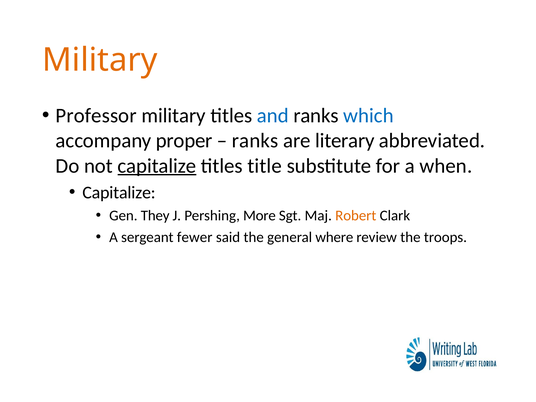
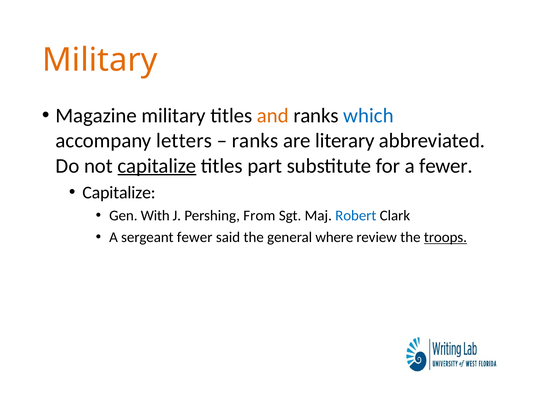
Professor: Professor -> Magazine (96, 116)
and colour: blue -> orange (273, 116)
proper: proper -> letters (184, 141)
title: title -> part (265, 166)
a when: when -> fewer (446, 166)
They: They -> With (155, 216)
More: More -> From (259, 216)
Robert colour: orange -> blue (356, 216)
troops underline: none -> present (445, 237)
